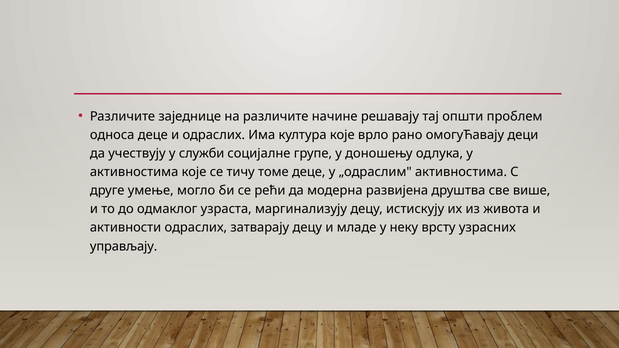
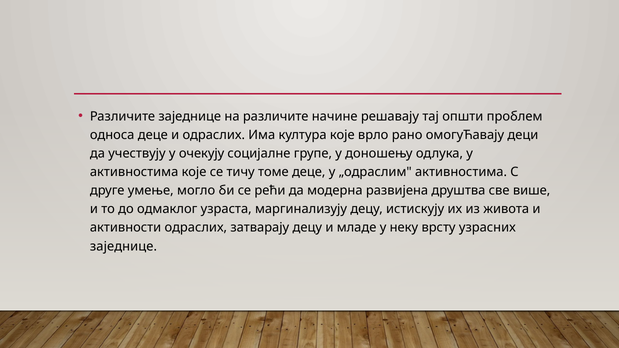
служби: служби -> очекују (202, 154)
управљају: управљају -> заједнице (123, 246)
